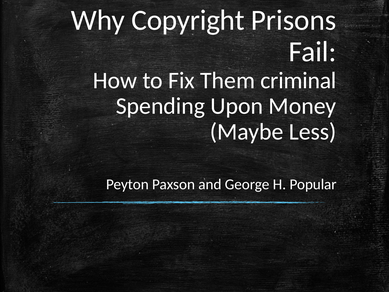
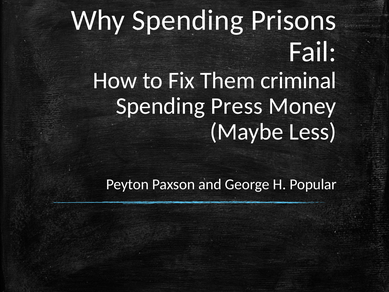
Why Copyright: Copyright -> Spending (188, 20)
Upon: Upon -> Press (237, 106)
